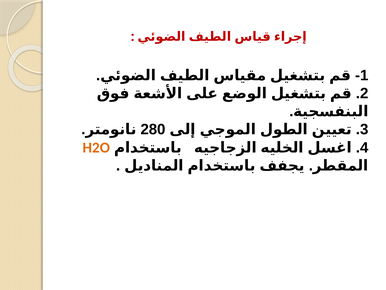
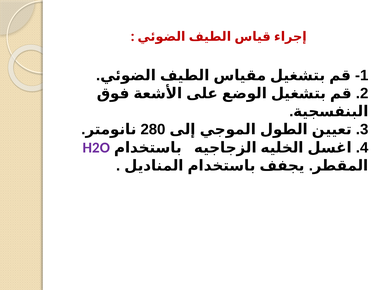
H2O colour: orange -> purple (96, 147)
